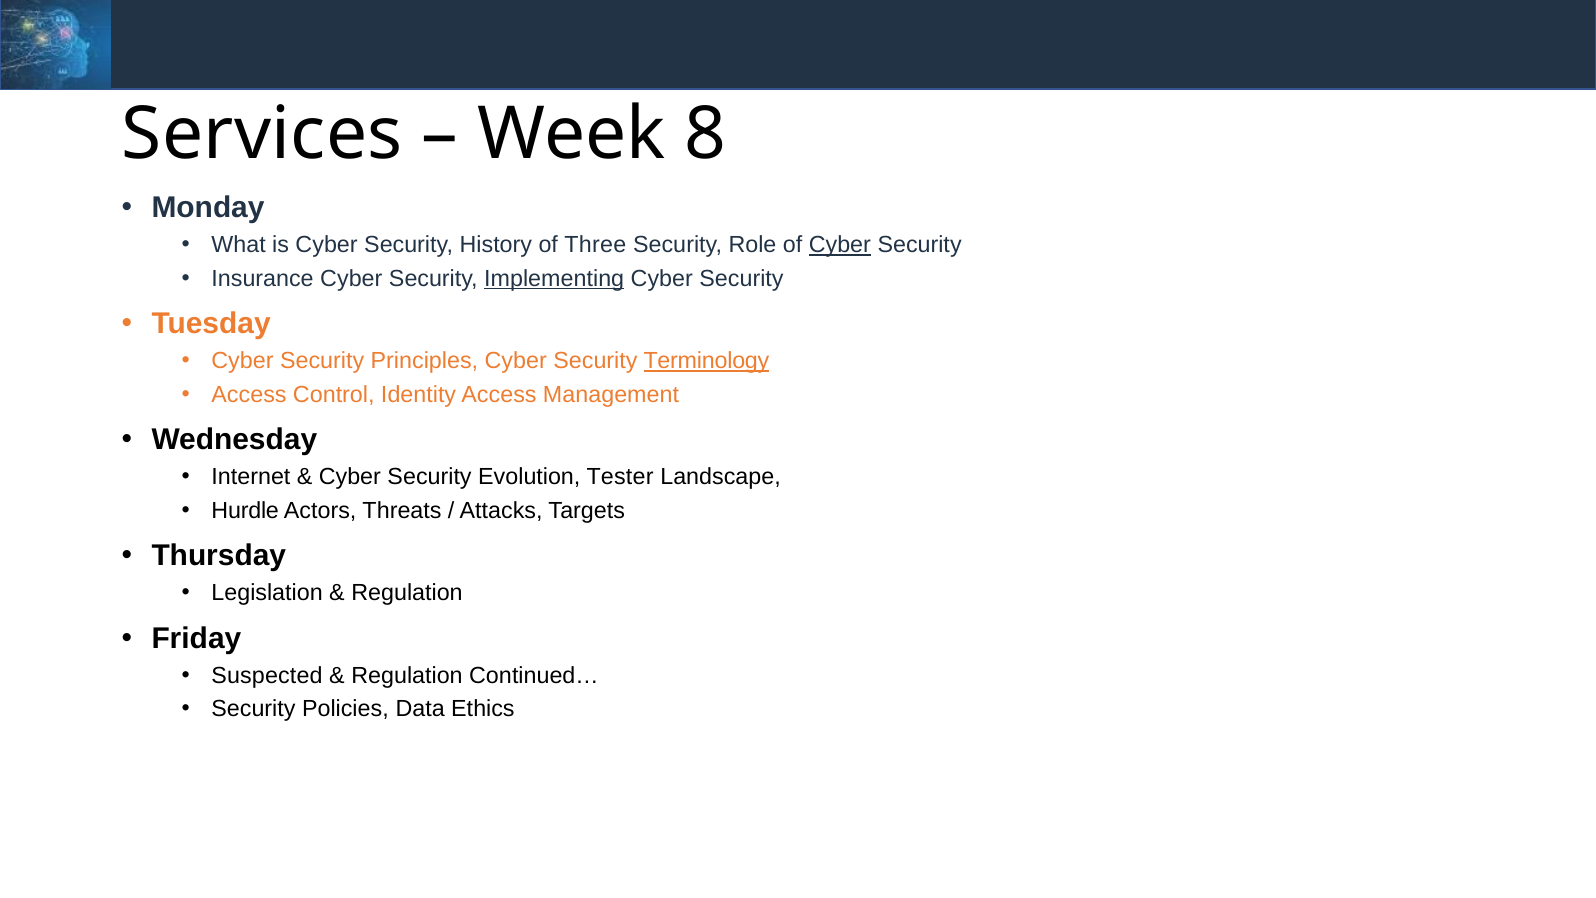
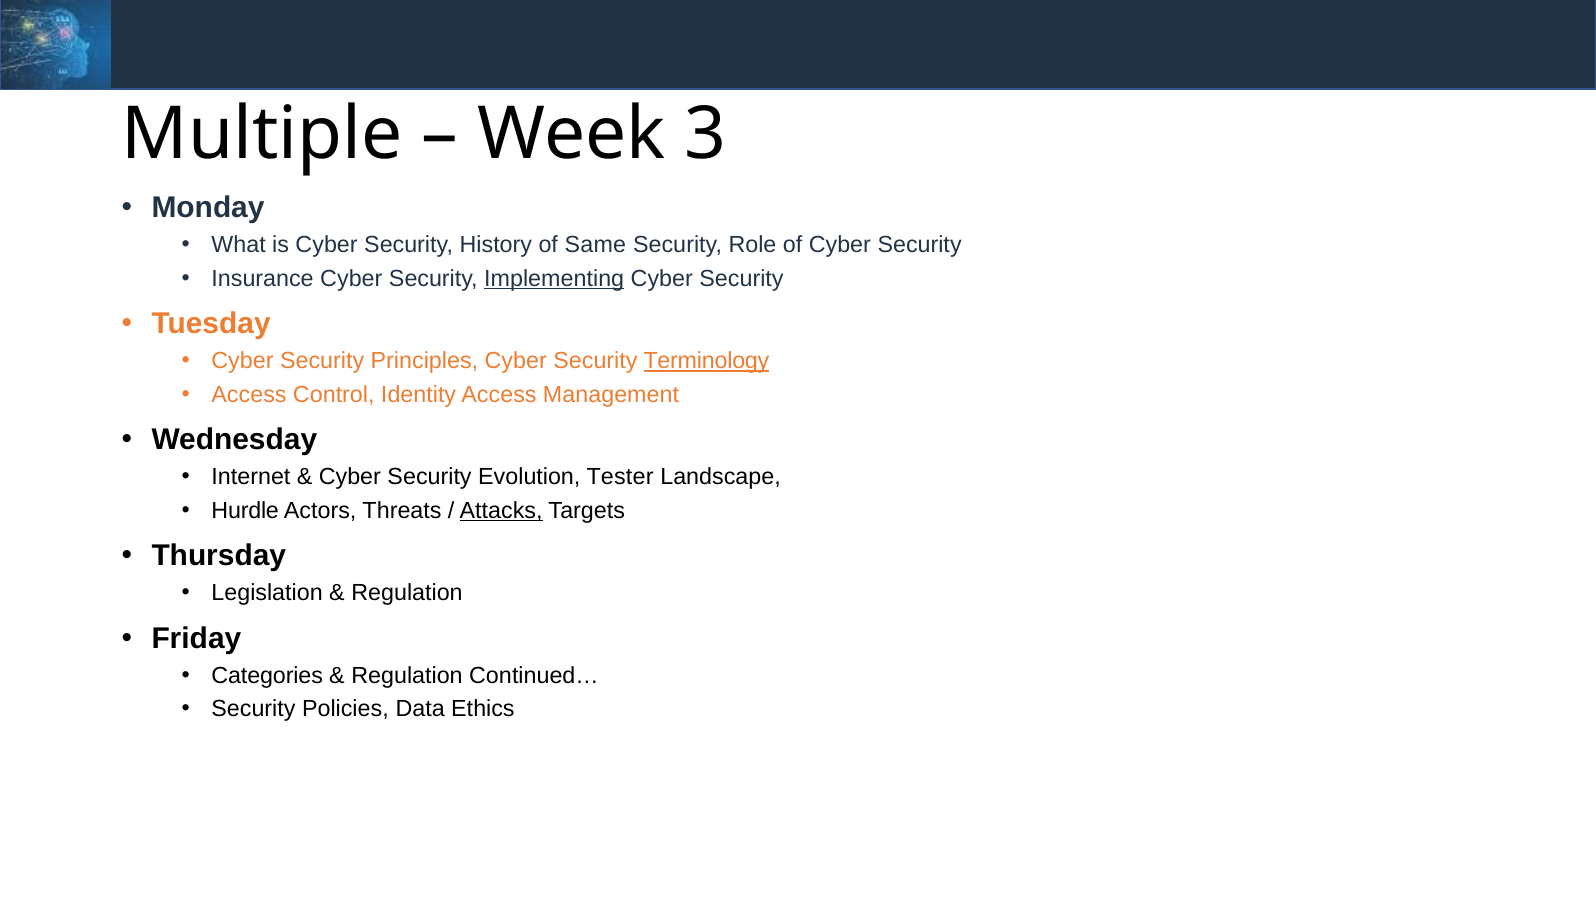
Services: Services -> Multiple (262, 134)
8: 8 -> 3 (706, 134)
Three: Three -> Same (595, 245)
Cyber underline: present -> none (840, 245)
Attacks underline: none -> present (501, 511)
Suspected: Suspected -> Categories (267, 675)
